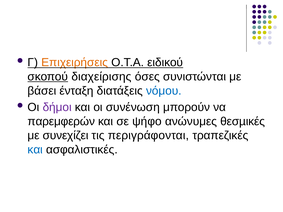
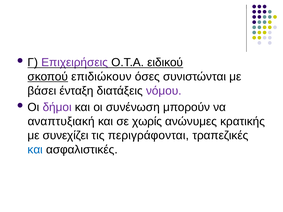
Επιχειρήσεις colour: orange -> purple (75, 63)
διαχείρισης: διαχείρισης -> επιδιώκουν (101, 77)
νόμου colour: blue -> purple (164, 91)
παρεμφερών: παρεμφερών -> αναπτυξιακή (61, 121)
ψήφο: ψήφο -> χωρίς (147, 121)
θεσµικές: θεσµικές -> κρατικής (243, 121)
